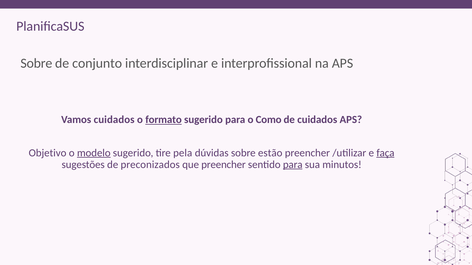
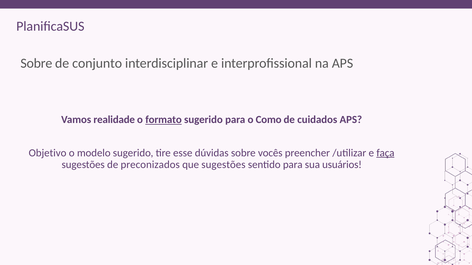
Vamos cuidados: cuidados -> realidade (114, 120)
modelo underline: present -> none (94, 153)
pela: pela -> esse (183, 153)
estão: estão -> vocês (270, 153)
que preencher: preencher -> sugestões (223, 165)
para underline: present -> none (293, 165)
minutos: minutos -> usuários (342, 165)
